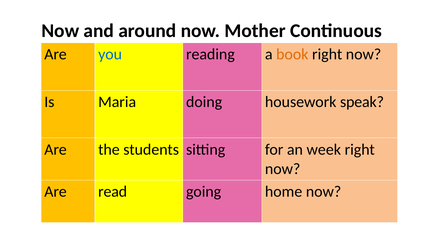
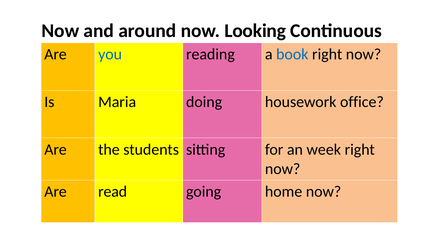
Mother: Mother -> Looking (255, 31)
book colour: orange -> blue (292, 54)
speak: speak -> office (362, 102)
